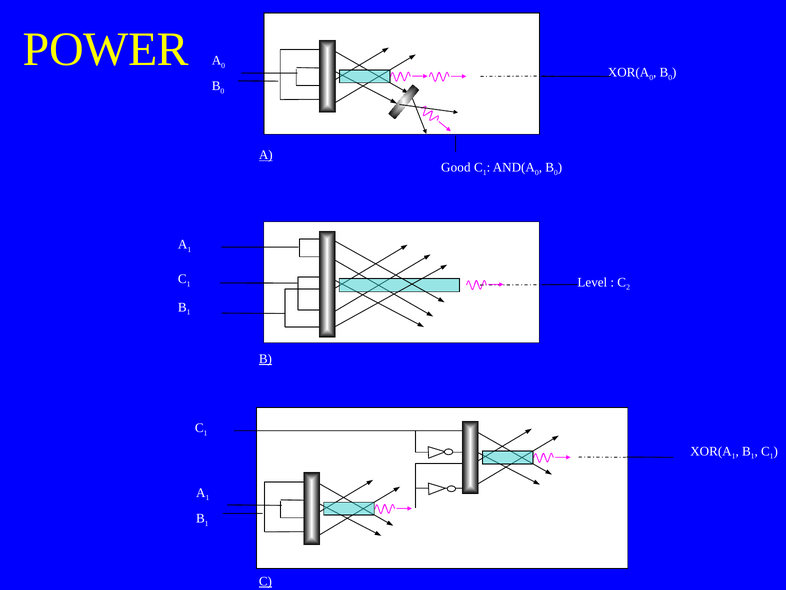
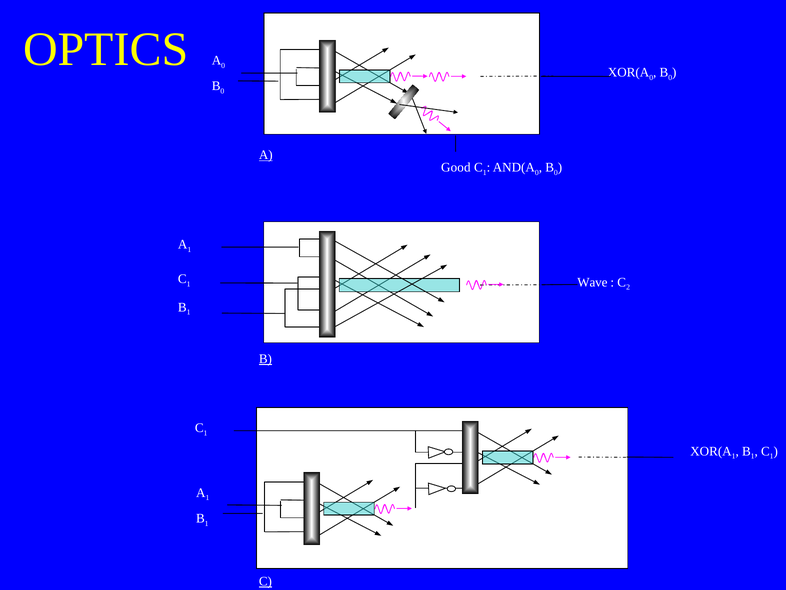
POWER: POWER -> OPTICS (106, 49)
Level: Level -> Wave (592, 282)
